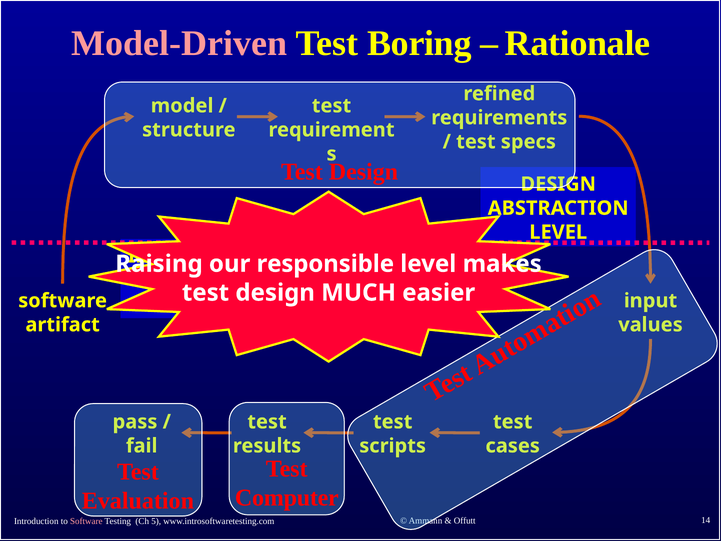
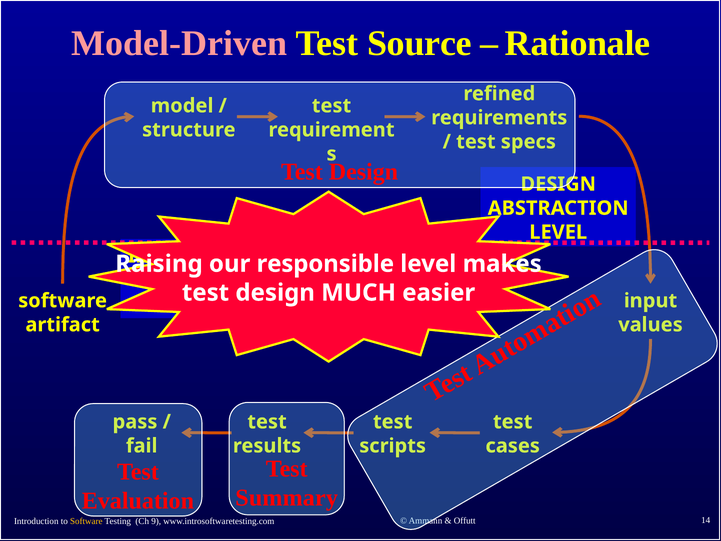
Boring: Boring -> Source (419, 43)
Computer: Computer -> Summary (287, 498)
Software colour: pink -> yellow (86, 521)
5: 5 -> 9 (156, 521)
